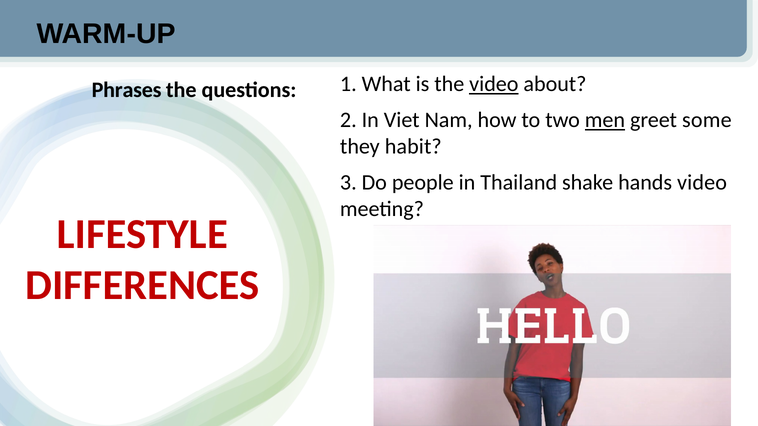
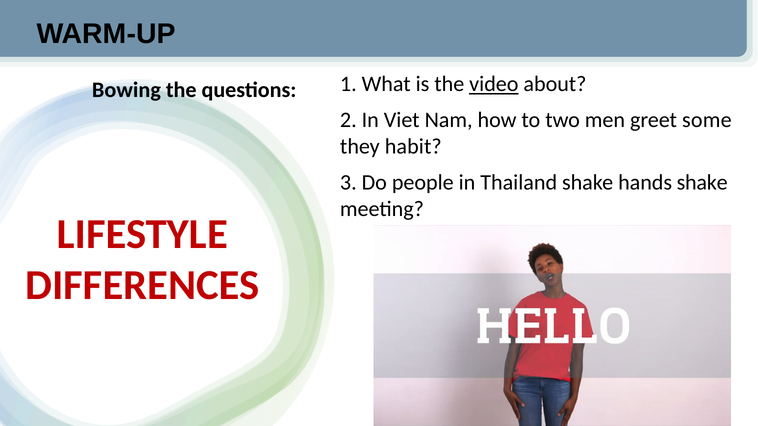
Phrases: Phrases -> Bowing (126, 90)
men underline: present -> none (605, 120)
hands video: video -> shake (702, 183)
